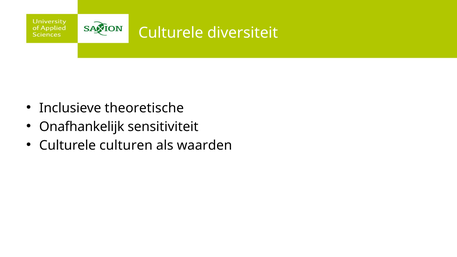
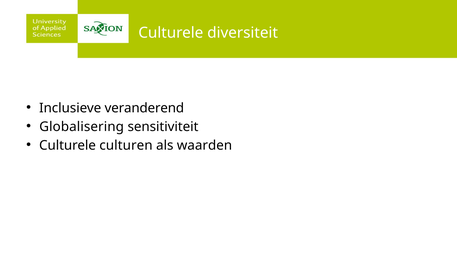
theoretische: theoretische -> veranderend (144, 108)
Onafhankelijk: Onafhankelijk -> Globalisering (82, 127)
